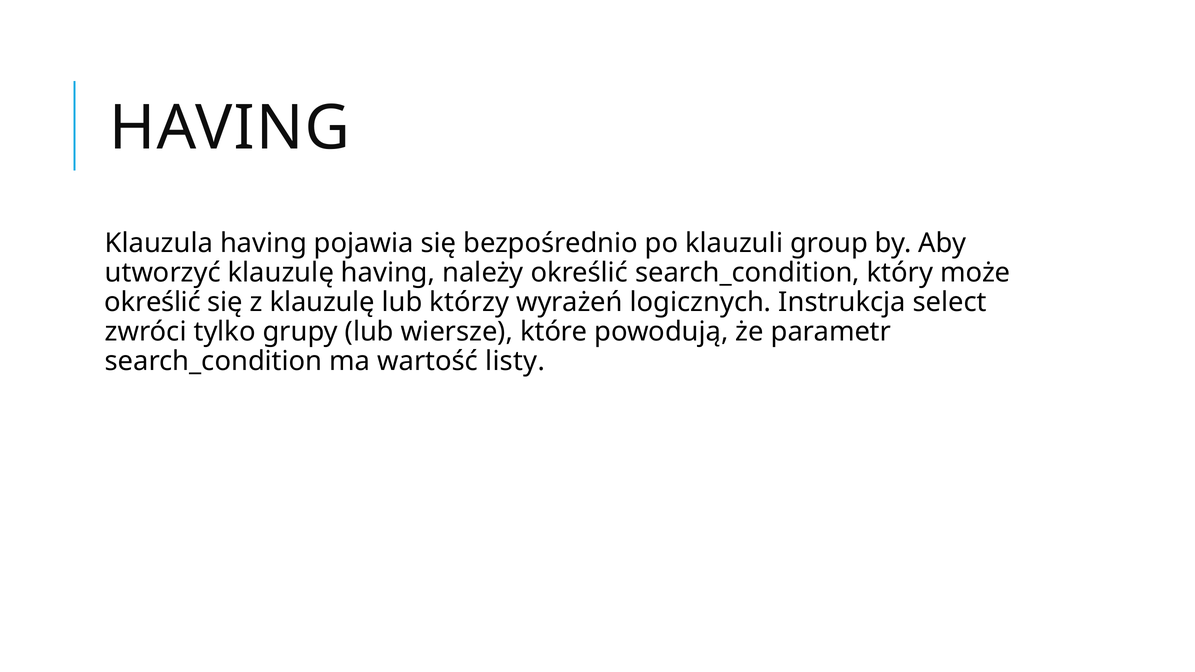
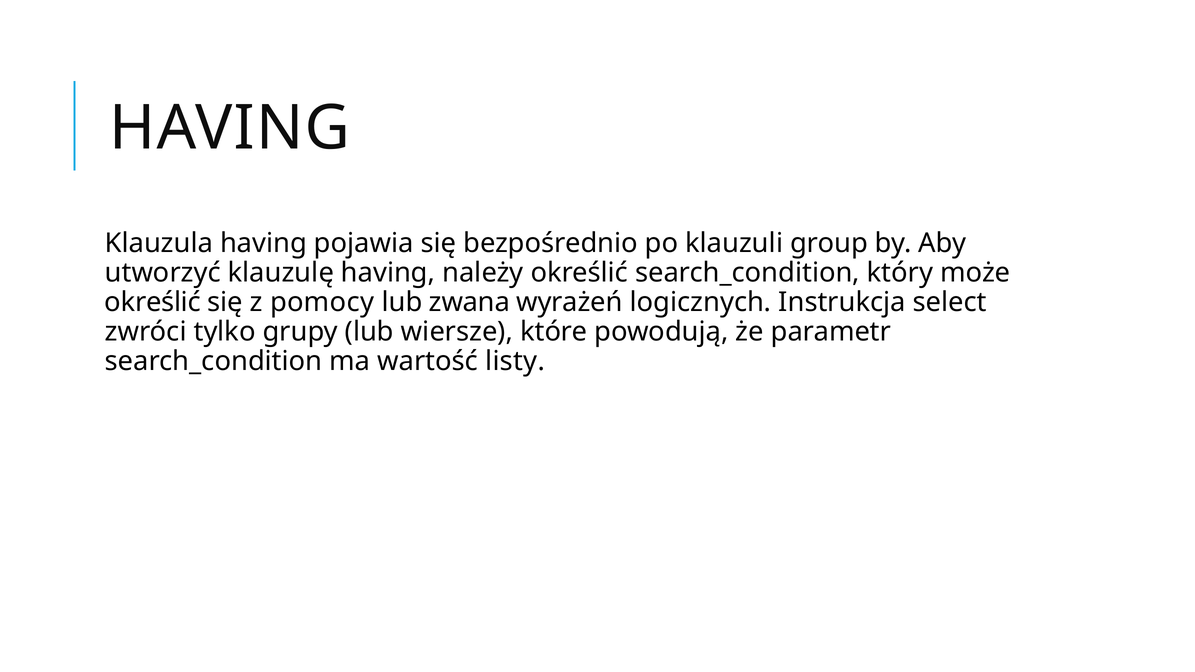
z klauzulę: klauzulę -> pomocy (322, 302)
którzy: którzy -> zwana (469, 302)
